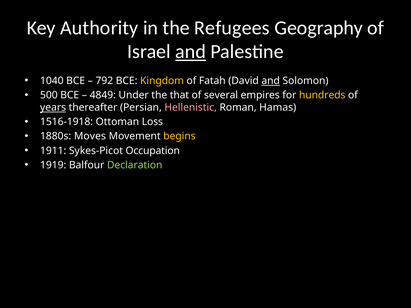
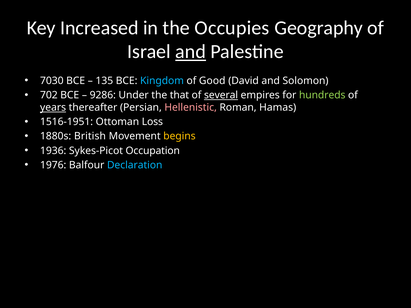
Authority: Authority -> Increased (99, 28)
Refugees: Refugees -> Occupies (232, 28)
1040: 1040 -> 7030 (52, 81)
792: 792 -> 135 (104, 81)
Kingdom colour: yellow -> light blue (162, 81)
Fatah: Fatah -> Good (212, 81)
and underline: present -> none (271, 81)
500: 500 -> 702 (49, 95)
4849: 4849 -> 9286 (103, 95)
several underline: none -> present (221, 95)
hundreds colour: yellow -> light green (322, 95)
1516-1918: 1516-1918 -> 1516-1951 (67, 122)
Moves: Moves -> British (90, 136)
1911: 1911 -> 1936 (53, 151)
1919: 1919 -> 1976 (53, 165)
Declaration colour: light green -> light blue (135, 165)
